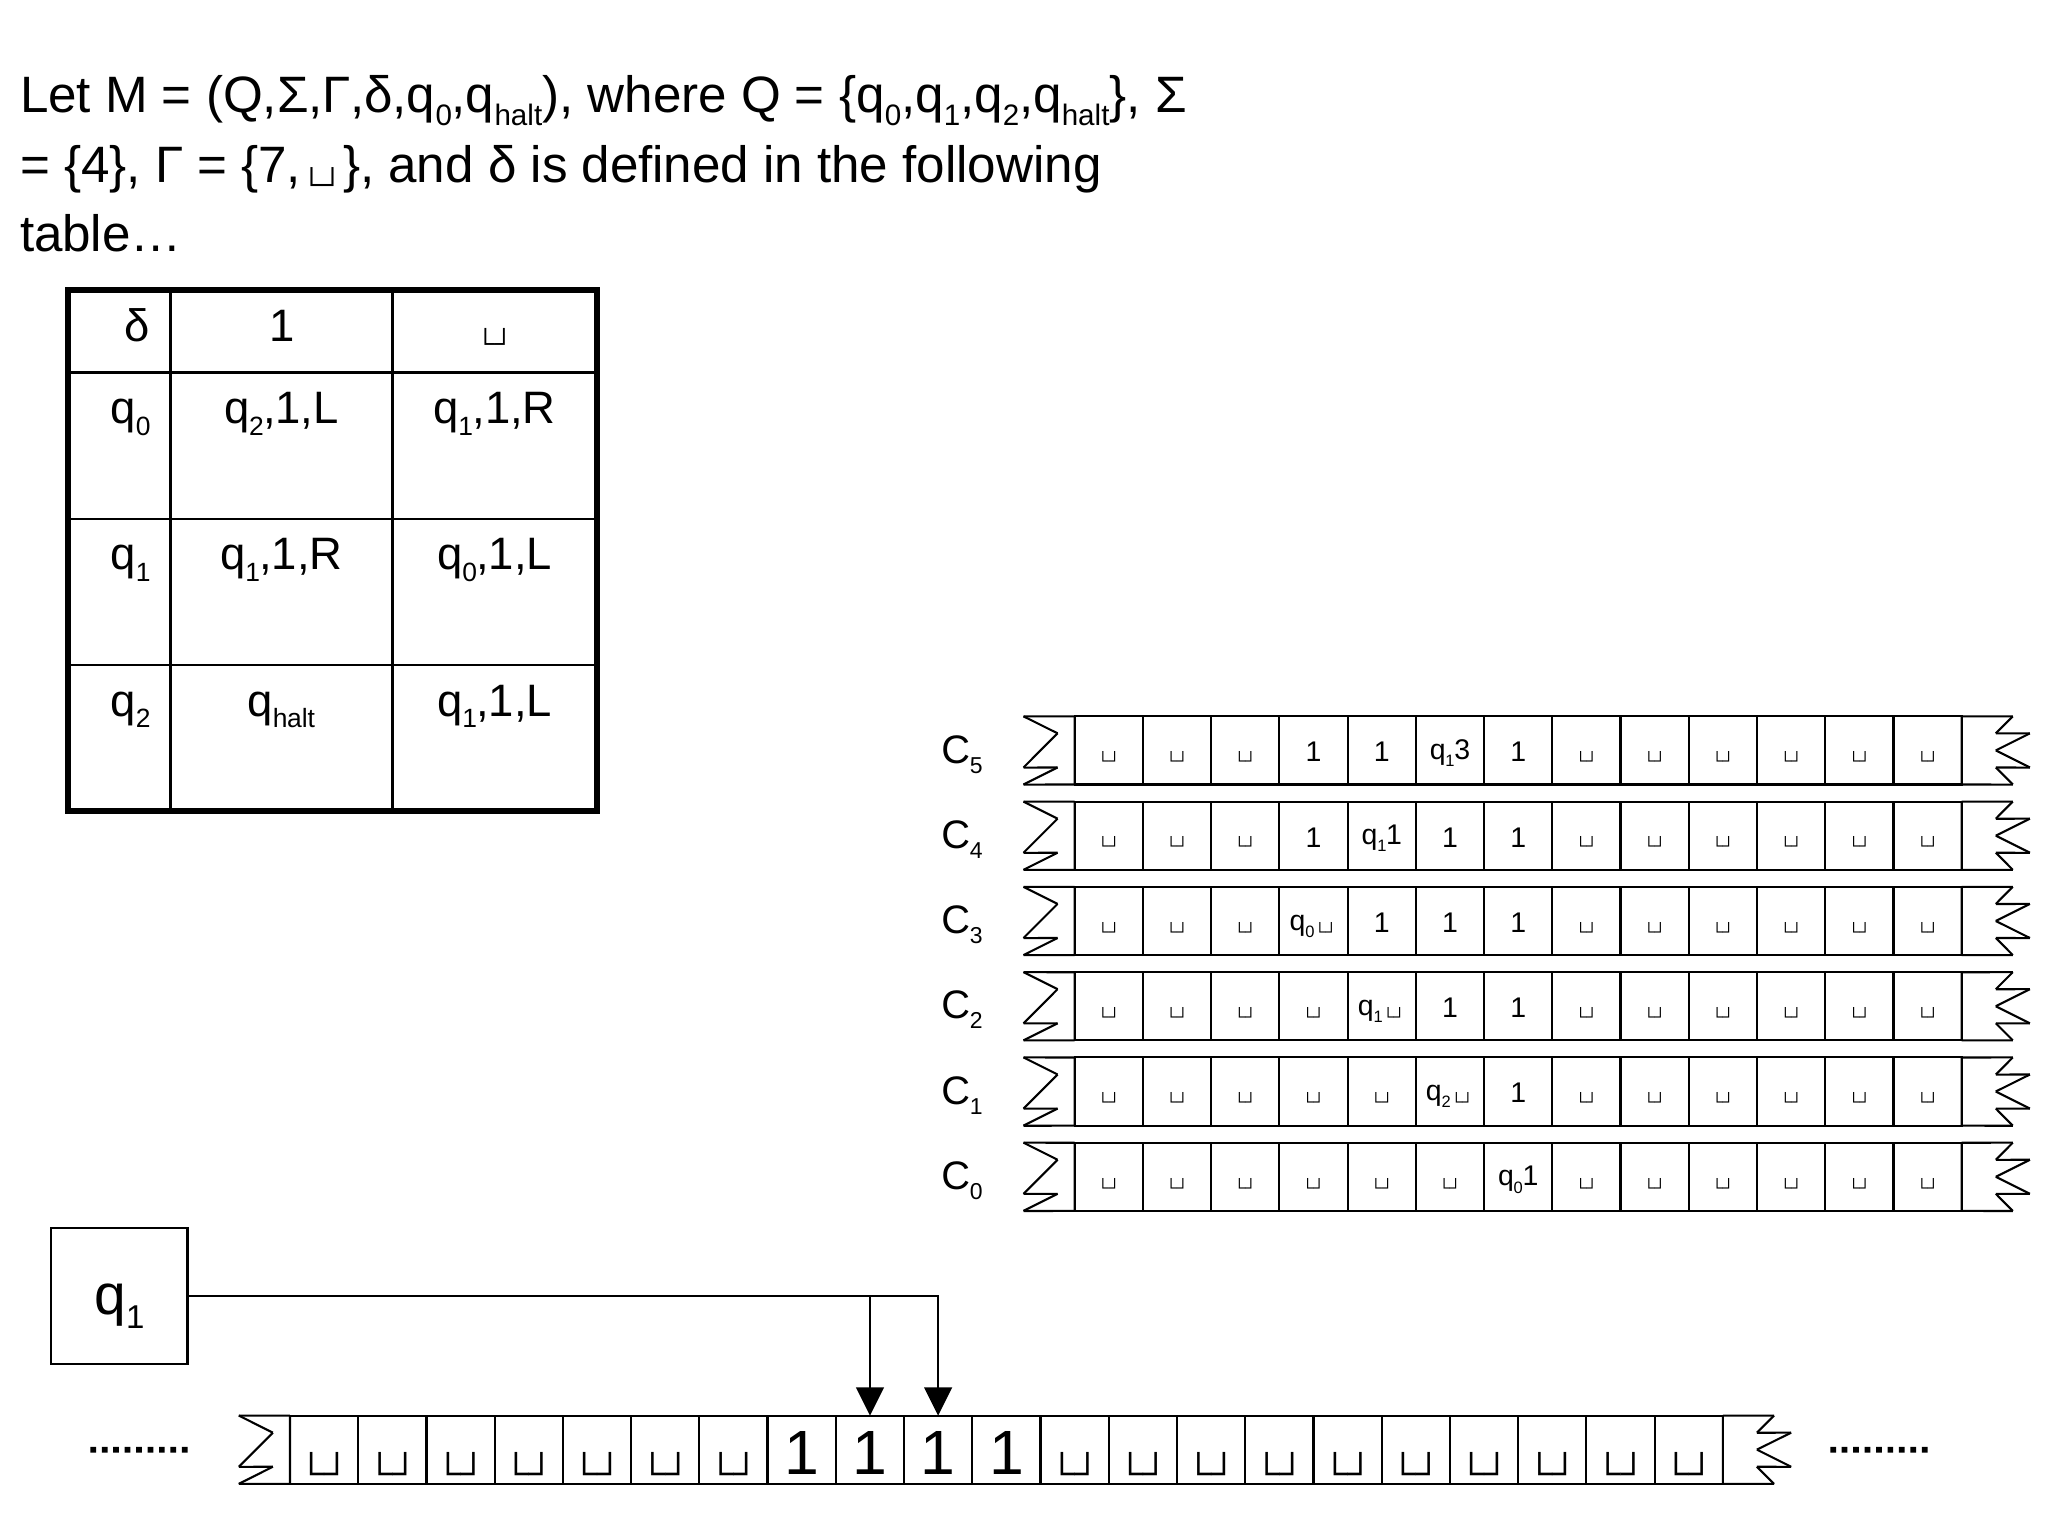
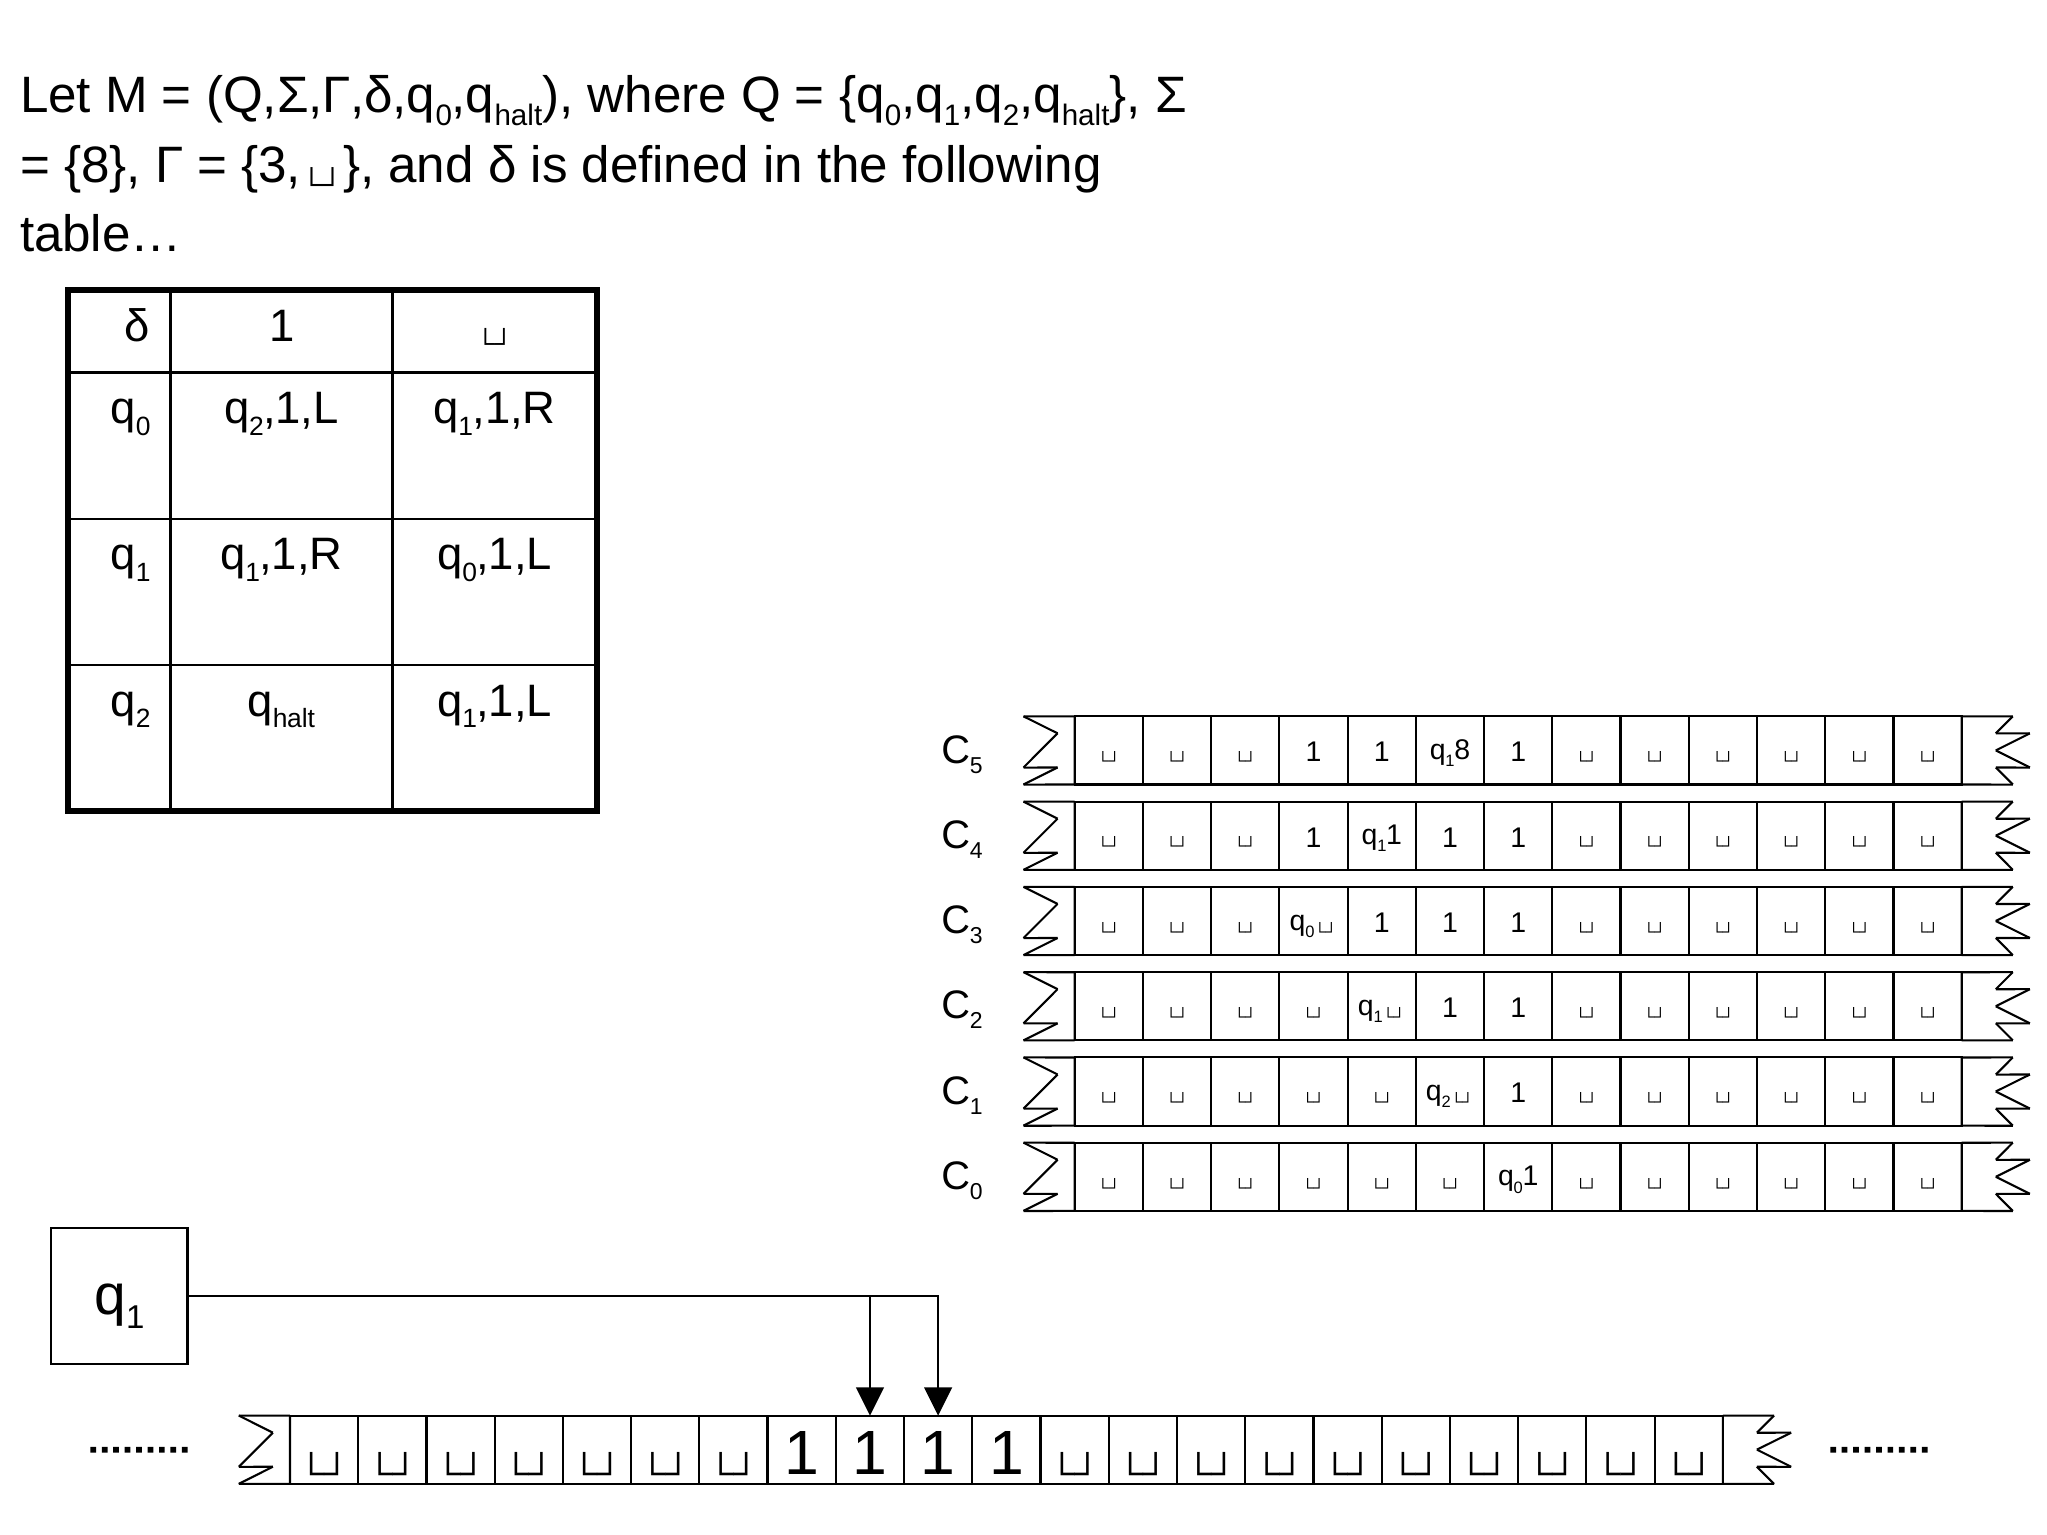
4: 4 -> 8 (102, 165)
7: 7 -> 3 (271, 165)
1 3: 3 -> 8 (1462, 750)
